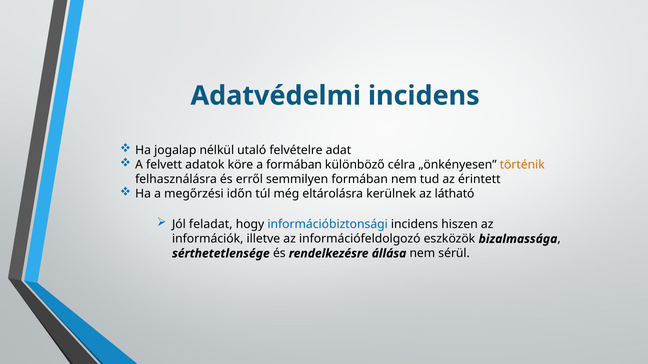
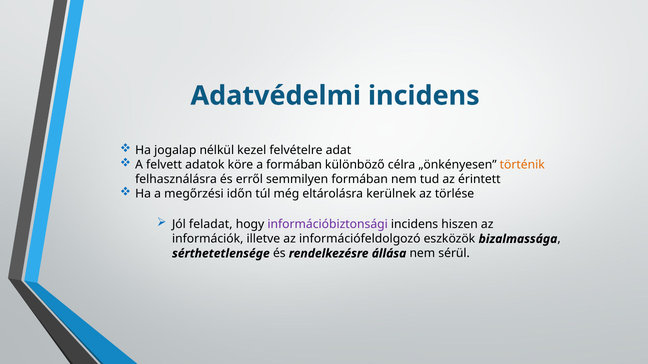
utaló: utaló -> kezel (252, 150)
látható: látható -> törlése (455, 194)
információbiztonsági colour: blue -> purple (328, 225)
